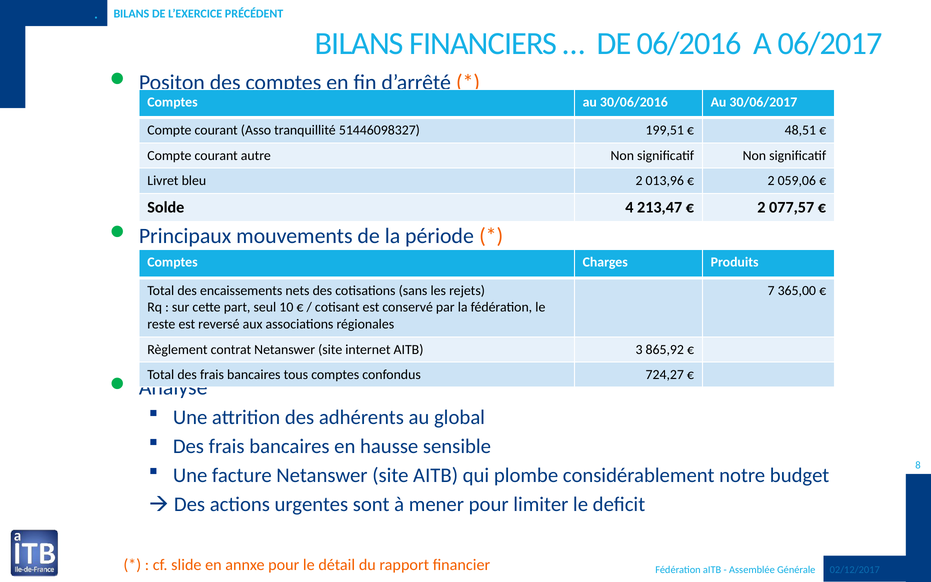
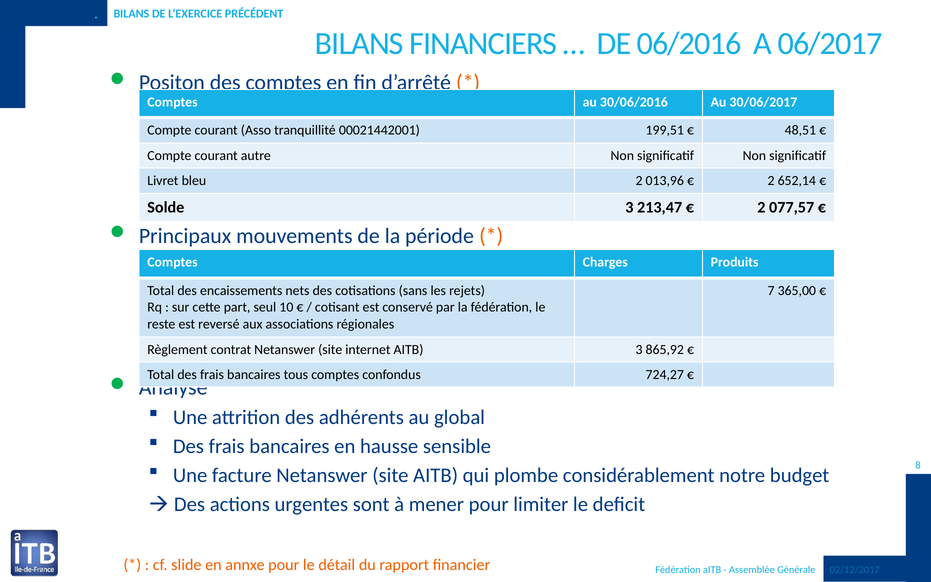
51446098327: 51446098327 -> 00021442001 (379, 130)
059,06: 059,06 -> 652,14 (797, 181)
Solde 4: 4 -> 3 (629, 207)
